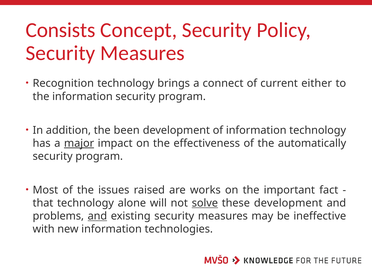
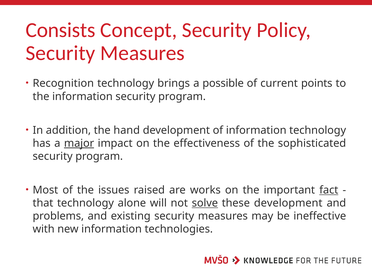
connect: connect -> possible (223, 83)
either: either -> points (317, 83)
been: been -> hand (127, 130)
automatically: automatically -> sophisticated (312, 143)
fact underline: none -> present (329, 190)
and underline: present -> none (97, 216)
